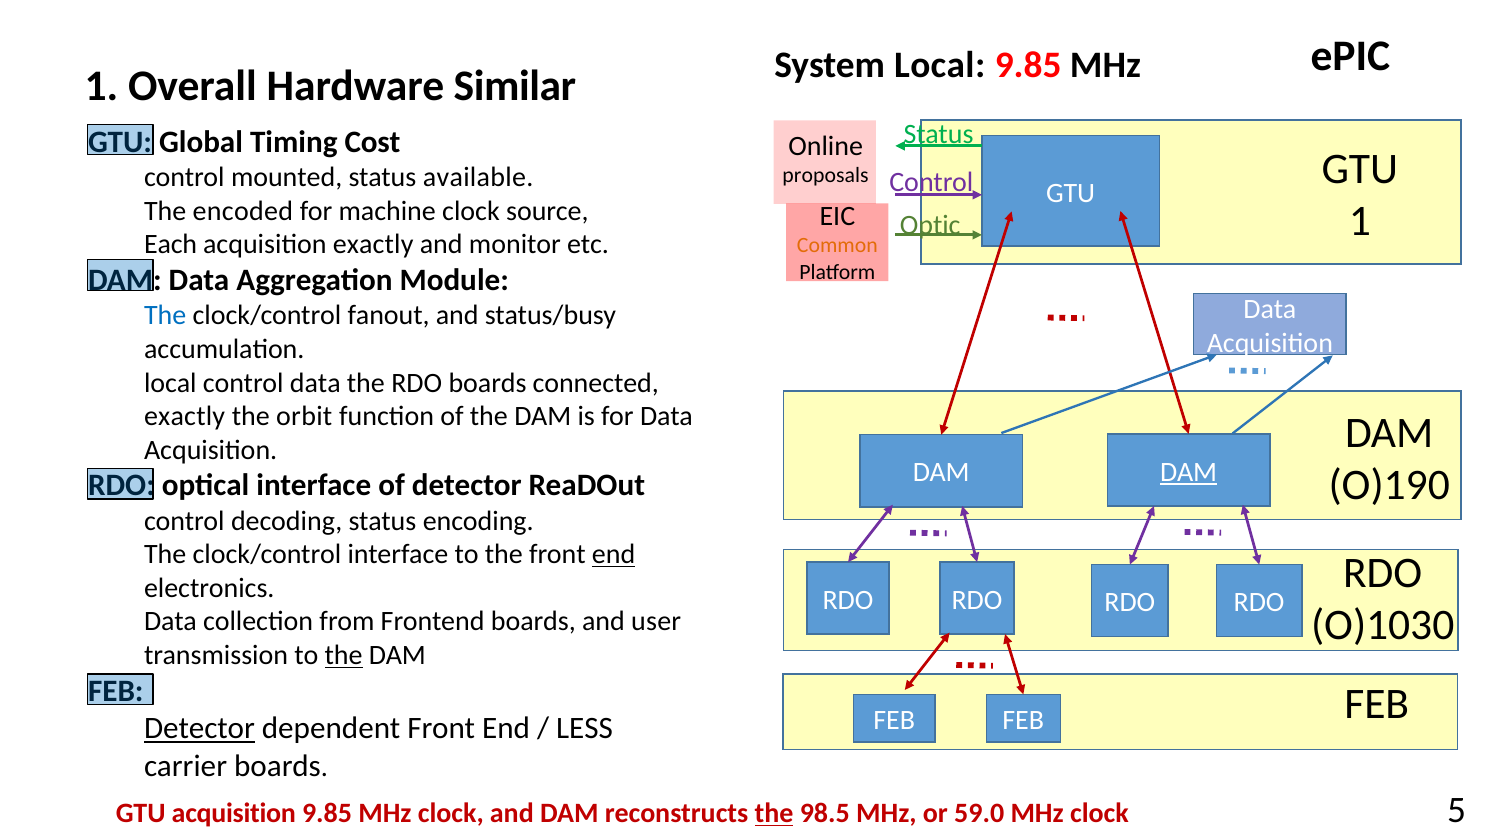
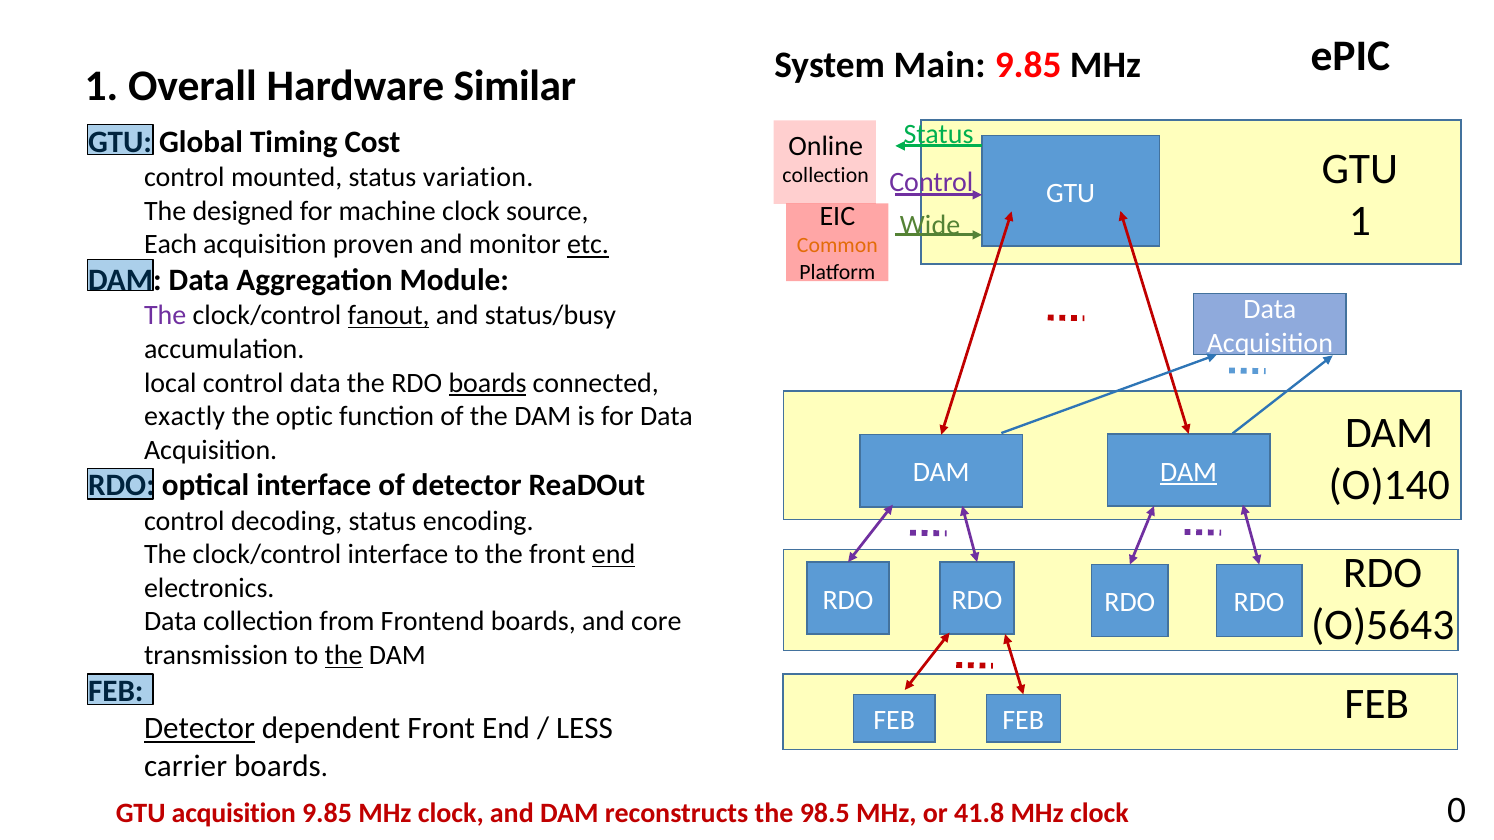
System Local: Local -> Main (940, 65)
available: available -> variation (478, 178)
proposals: proposals -> collection (826, 176)
encoded: encoded -> designed (243, 211)
Optic: Optic -> Wide (930, 225)
acquisition exactly: exactly -> proven (373, 245)
etc underline: none -> present (588, 245)
The colour: blue -> purple (165, 316)
fanout underline: none -> present (389, 316)
boards underline: none -> present (488, 383)
orbit: orbit -> optic (304, 417)
O)190: O)190 -> O)140 (1389, 486)
O)1030: O)1030 -> O)5643 (1383, 625)
user: user -> core (656, 622)
the underline: present -> none (774, 814)
59.0: 59.0 -> 41.8 (979, 814)
5: 5 -> 0 (1457, 810)
